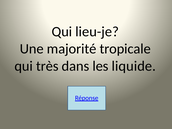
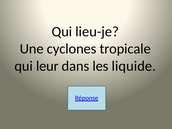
majorité: majorité -> cyclones (72, 49)
très: très -> leur (47, 66)
